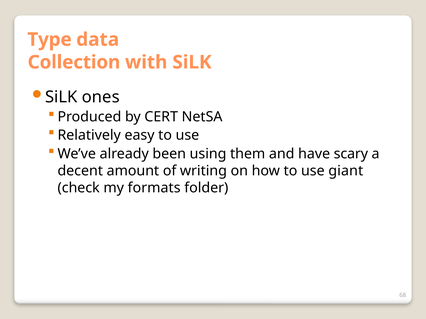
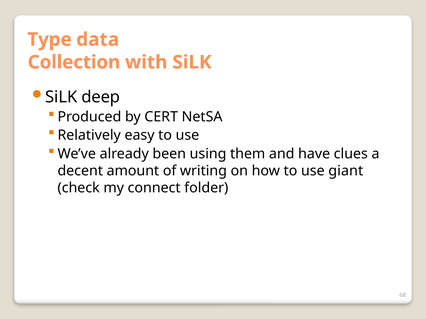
ones: ones -> deep (101, 97)
scary: scary -> clues (351, 154)
formats: formats -> connect (154, 188)
